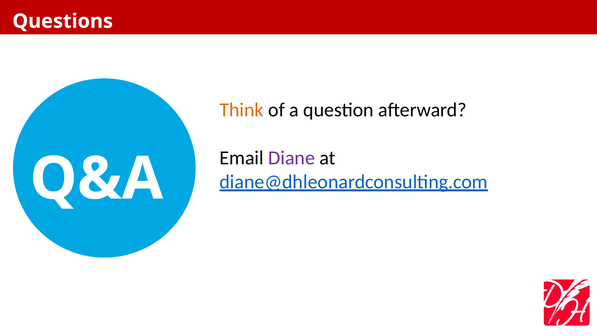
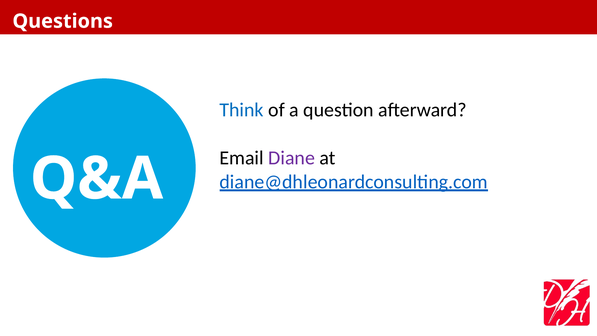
Think colour: orange -> blue (242, 110)
